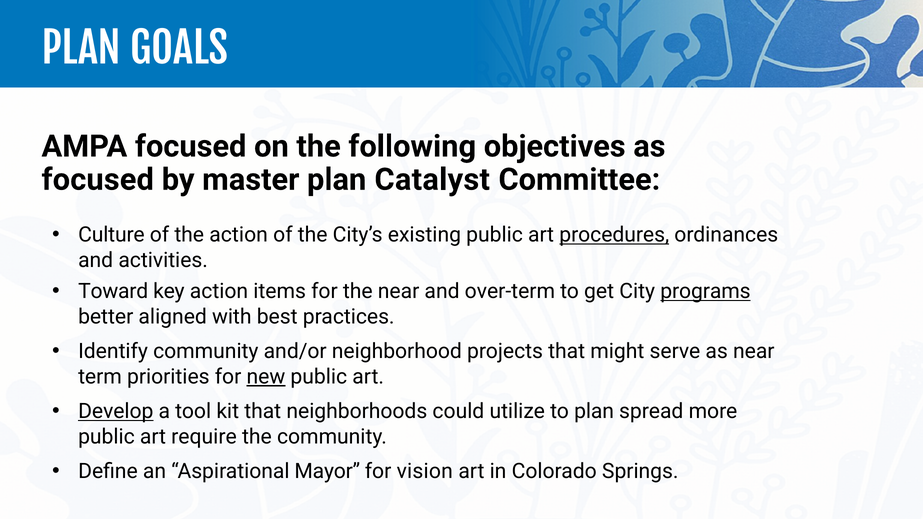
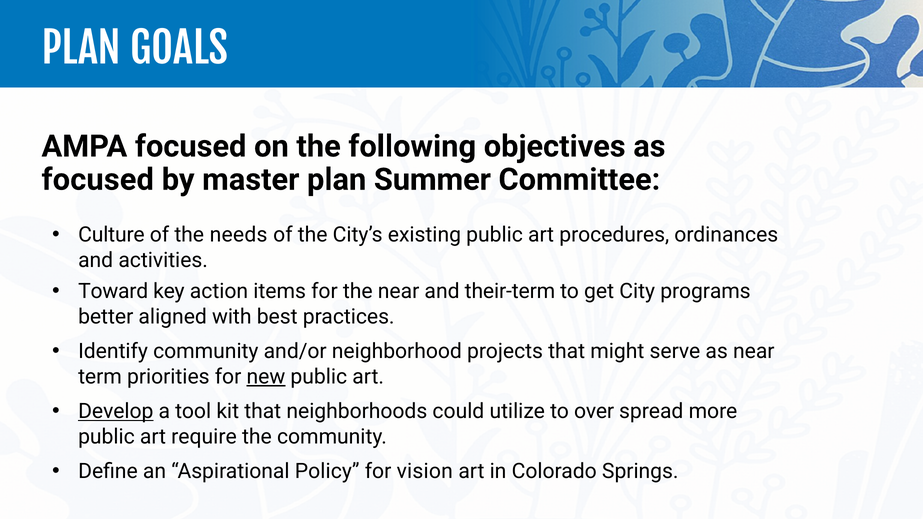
Catalyst: Catalyst -> Summer (432, 180)
the action: action -> needs (239, 235)
procedures underline: present -> none (614, 235)
over-term: over-term -> their-term (510, 292)
programs underline: present -> none (705, 292)
to plan: plan -> over (594, 411)
Mayor: Mayor -> Policy (327, 471)
